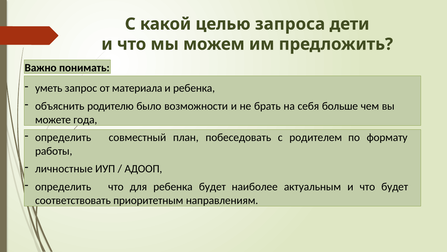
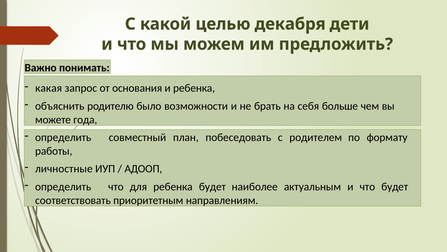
запроса: запроса -> декабря (290, 24)
уметь: уметь -> какая (49, 88)
материала: материала -> основания (137, 88)
